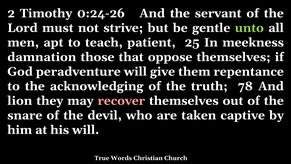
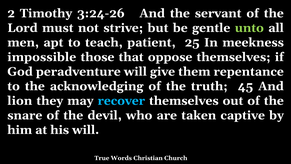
0:24-26: 0:24-26 -> 3:24-26 (101, 13)
damnation: damnation -> impossible (42, 57)
78: 78 -> 45 (245, 86)
recover colour: pink -> light blue (121, 101)
